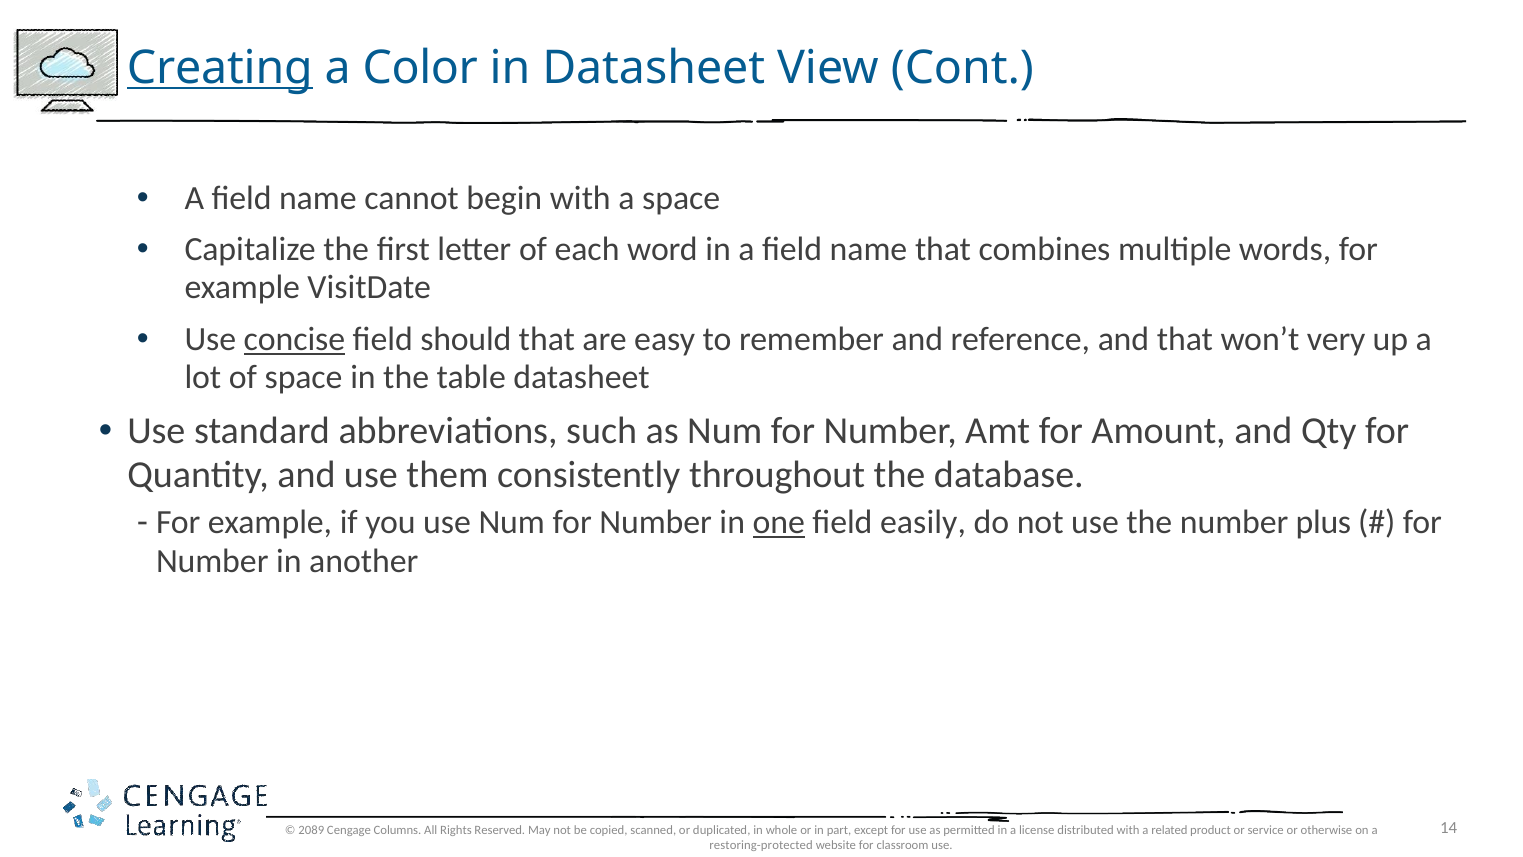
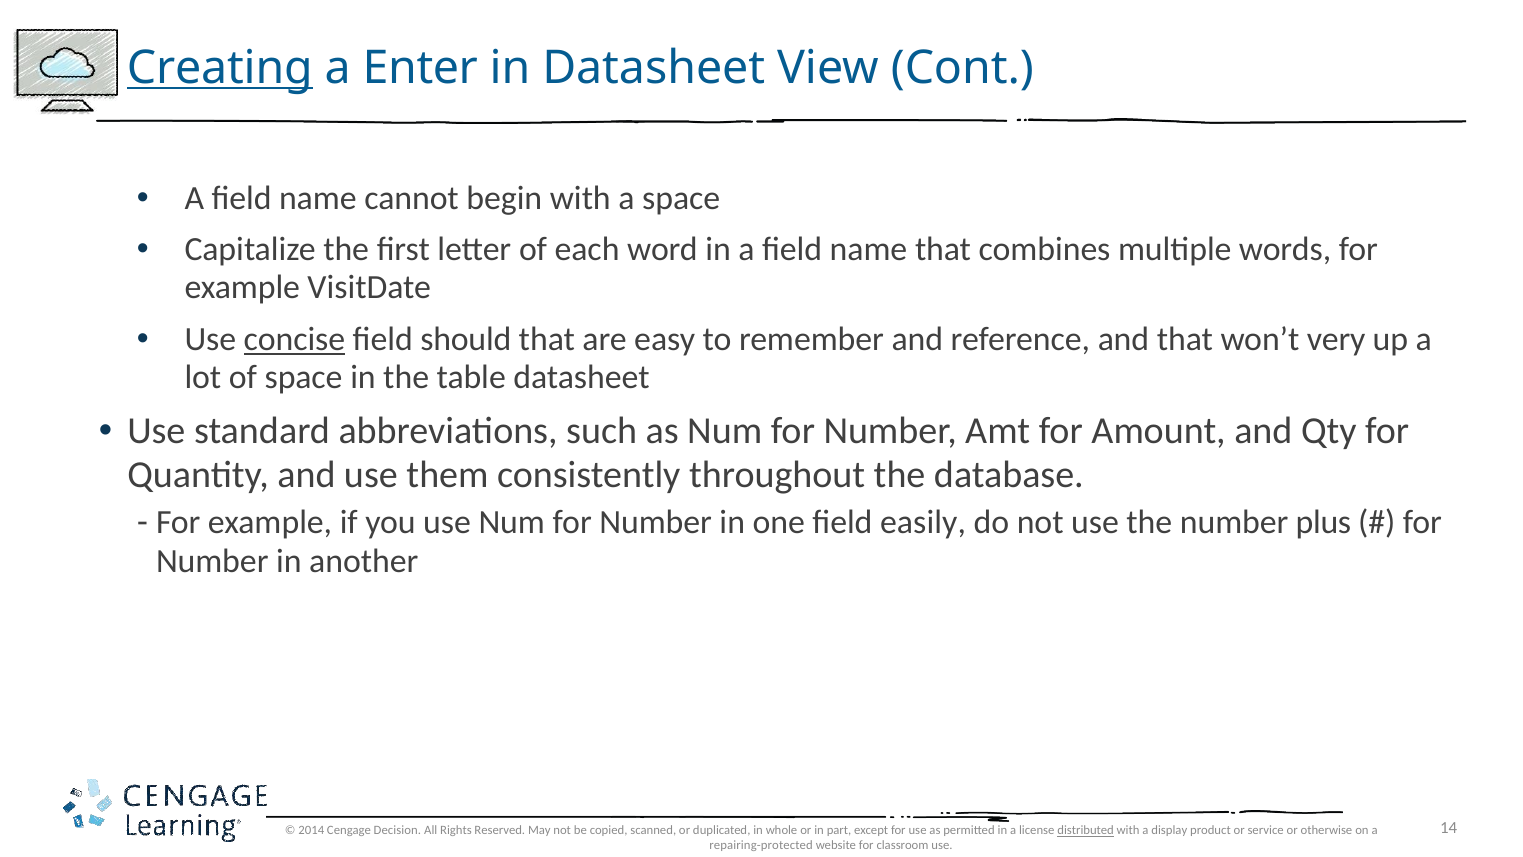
Color: Color -> Enter (420, 68)
one underline: present -> none (779, 522)
2089: 2089 -> 2014 (311, 830)
Columns: Columns -> Decision (397, 830)
distributed underline: none -> present (1086, 830)
related: related -> display (1169, 830)
restoring-protected: restoring-protected -> repairing-protected (761, 846)
